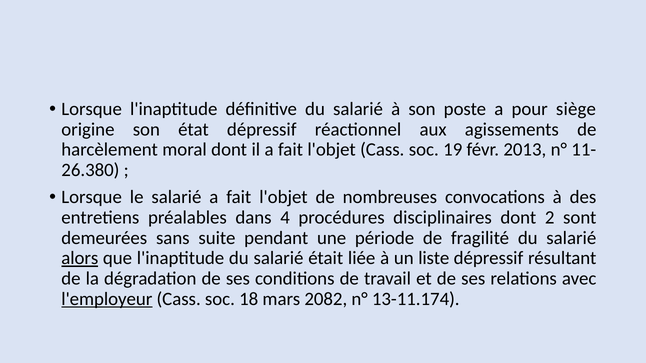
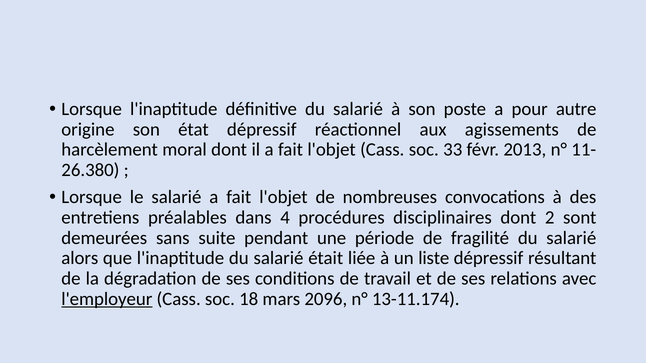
siège: siège -> autre (576, 109)
19: 19 -> 33 (453, 150)
alors underline: present -> none (80, 258)
2082: 2082 -> 2096 (326, 299)
